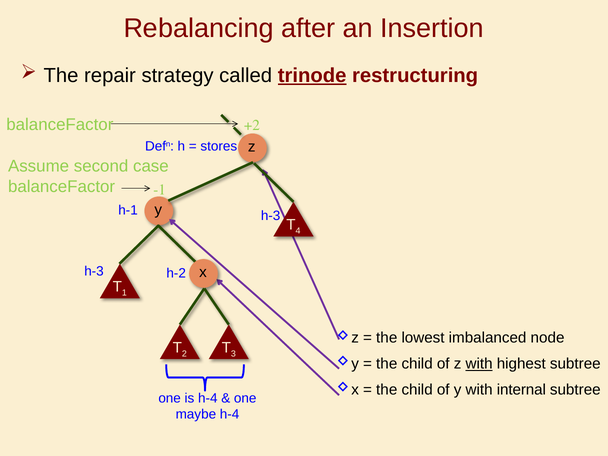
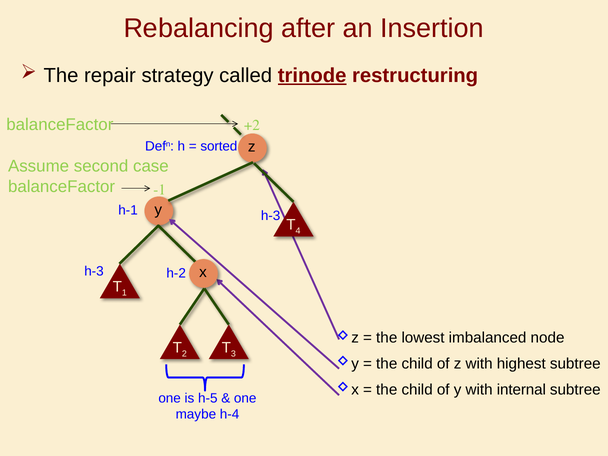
stores: stores -> sorted (219, 146)
with underline: present -> none (479, 364)
is h-4: h-4 -> h-5 (208, 398)
